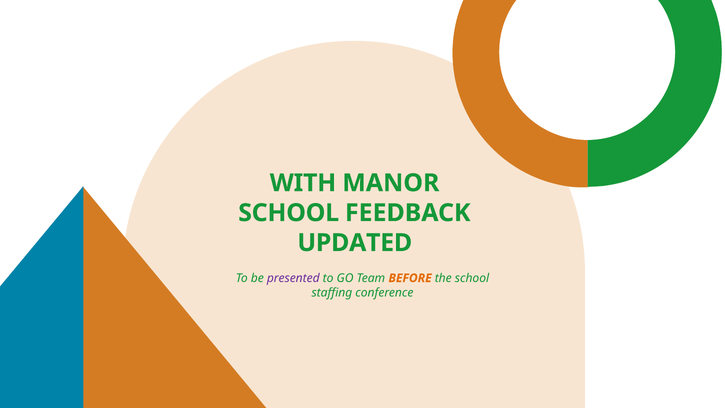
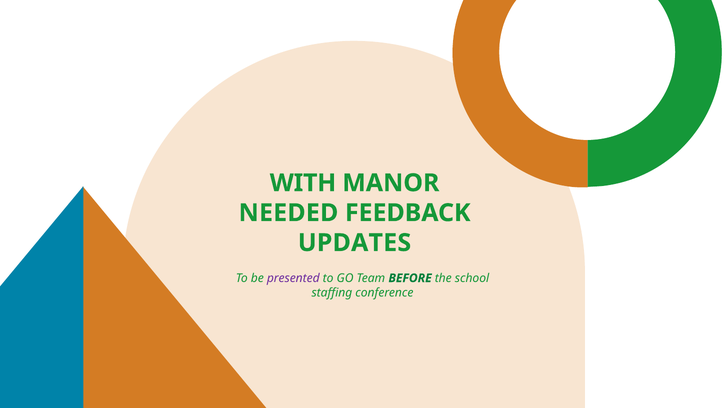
SCHOOL: SCHOOL -> NEEDED (288, 213)
UPDATED: UPDATED -> UPDATES (354, 243)
BEFORE colour: orange -> green (410, 278)
